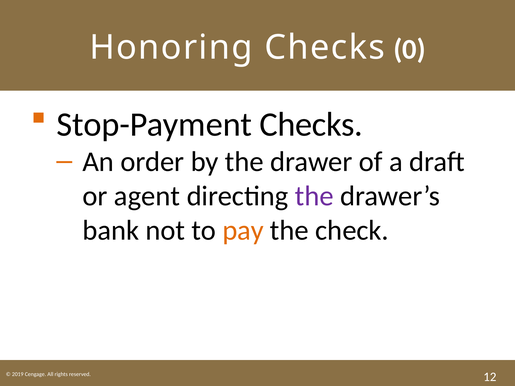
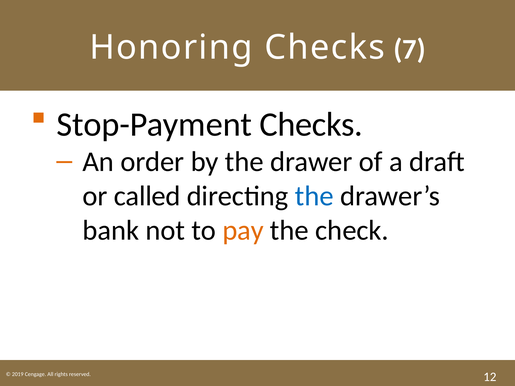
0: 0 -> 7 (410, 49)
agent: agent -> called (147, 196)
the colour: purple -> blue (314, 196)
